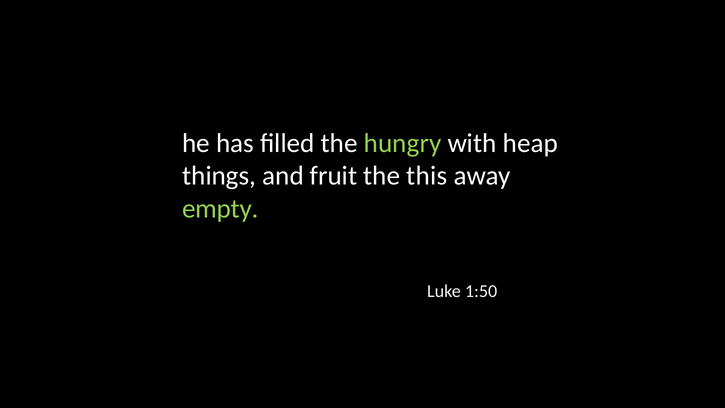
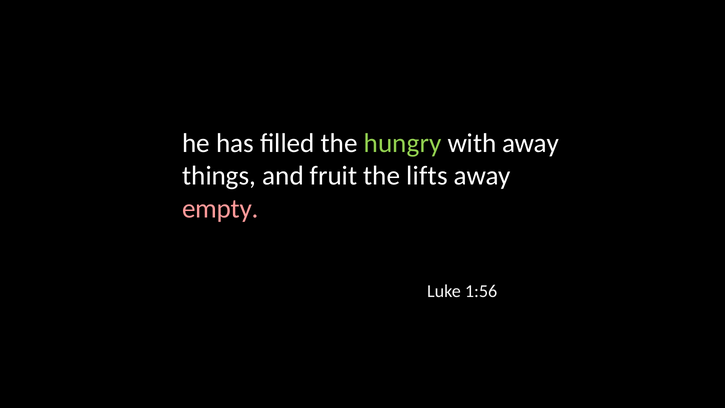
with heap: heap -> away (531, 143)
this: this -> lifts (427, 176)
empty colour: light green -> pink (220, 209)
1:50: 1:50 -> 1:56 (481, 291)
